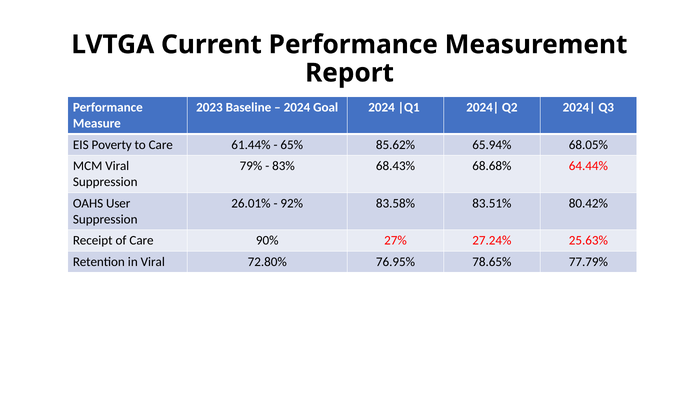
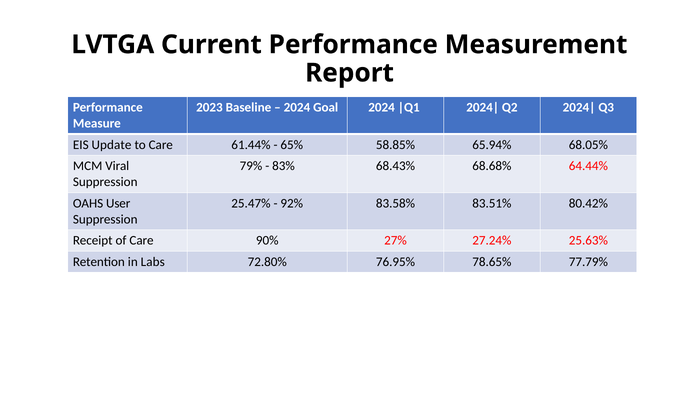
Poverty: Poverty -> Update (111, 145)
85.62%: 85.62% -> 58.85% (395, 145)
26.01%: 26.01% -> 25.47% (251, 203)
in Viral: Viral -> Labs (153, 262)
